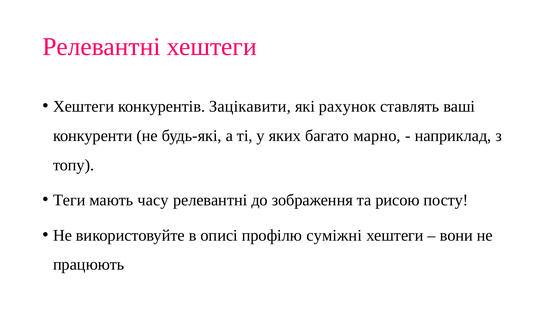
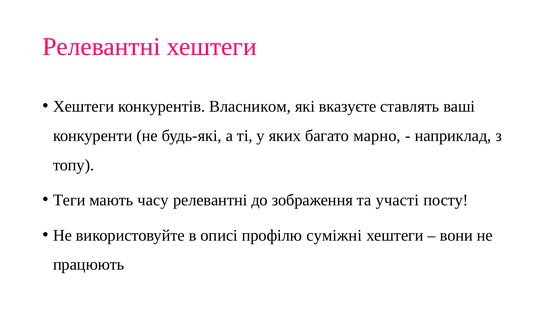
Зацікавити: Зацікавити -> Власником (250, 106)
рахунок: рахунок -> вказуєте (348, 106)
рисою: рисою -> участі (397, 200)
